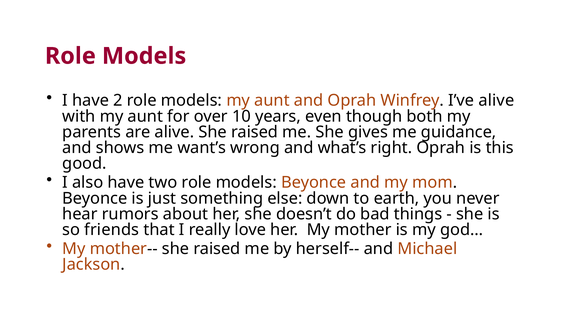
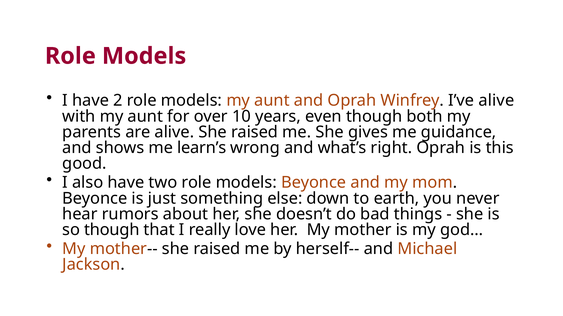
want’s: want’s -> learn’s (202, 148)
so friends: friends -> though (112, 230)
